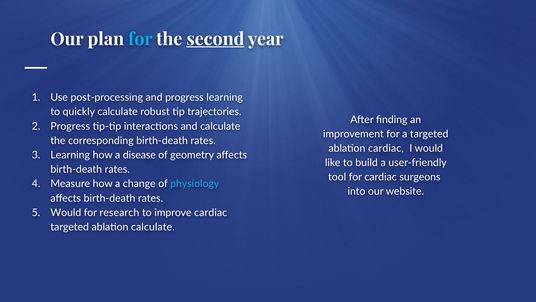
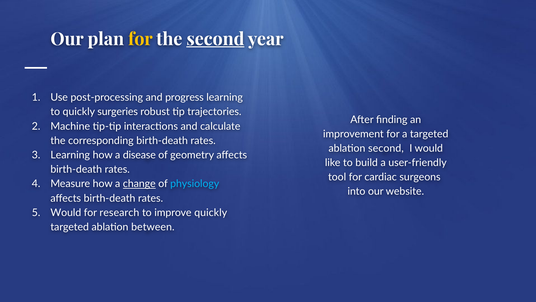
for colour: light blue -> yellow (140, 39)
quickly calculate: calculate -> surgeries (118, 112)
Progress: Progress -> Machine (70, 126)
ablation cardiac: cardiac -> second (386, 148)
change underline: none -> present (139, 184)
improve cardiac: cardiac -> quickly (211, 212)
ablation calculate: calculate -> between (153, 227)
